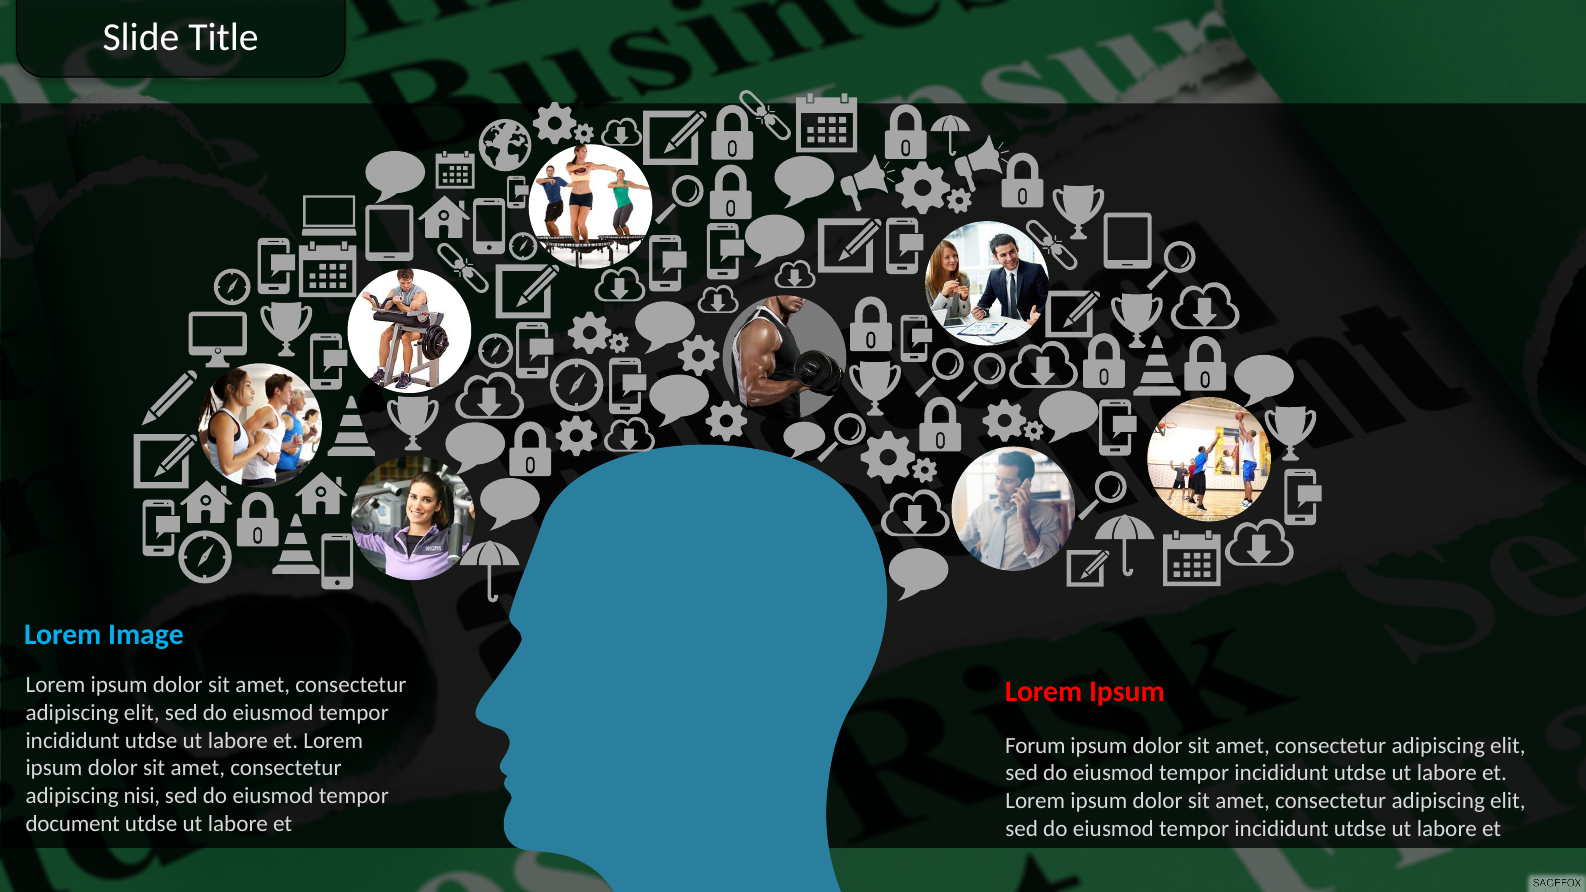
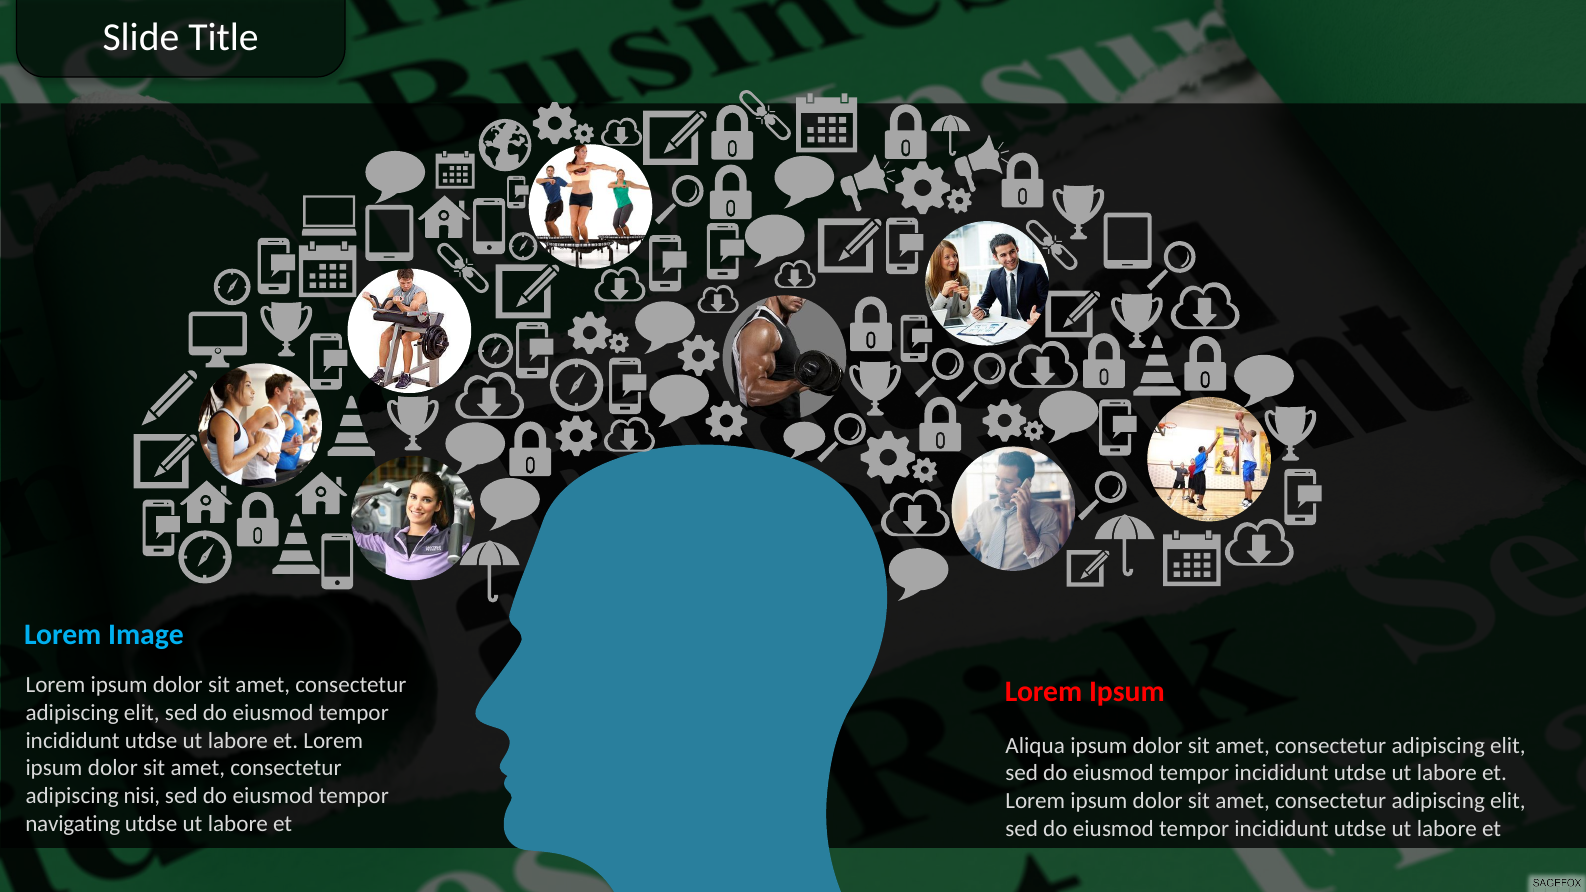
Forum: Forum -> Aliqua (1035, 746)
document: document -> navigating (73, 824)
